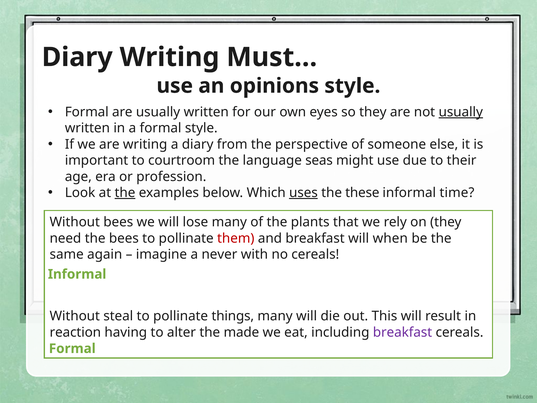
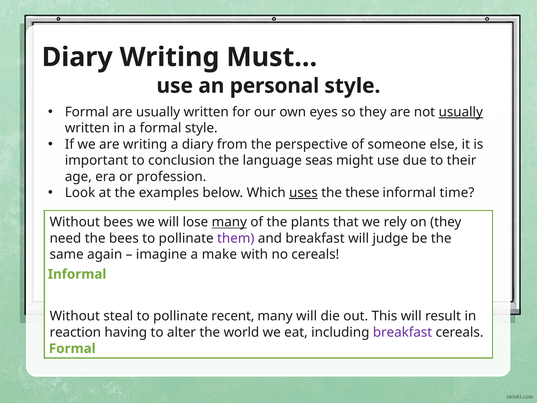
opinions: opinions -> personal (274, 86)
courtroom: courtroom -> conclusion (182, 160)
the underline: present -> none (125, 193)
many underline: none -> present (229, 222)
them colour: red -> purple (236, 238)
when: when -> judge (390, 238)
never: never -> make (219, 254)
things: things -> recent (233, 316)
made: made -> world (241, 332)
